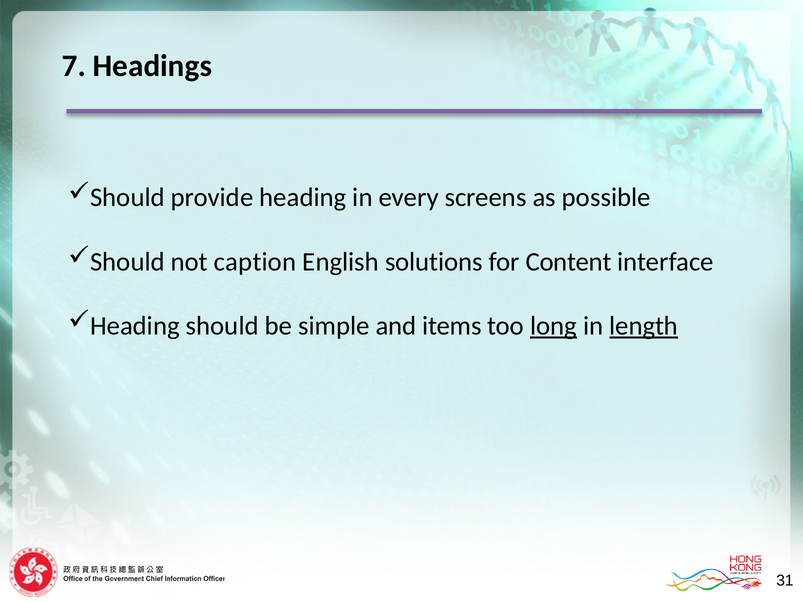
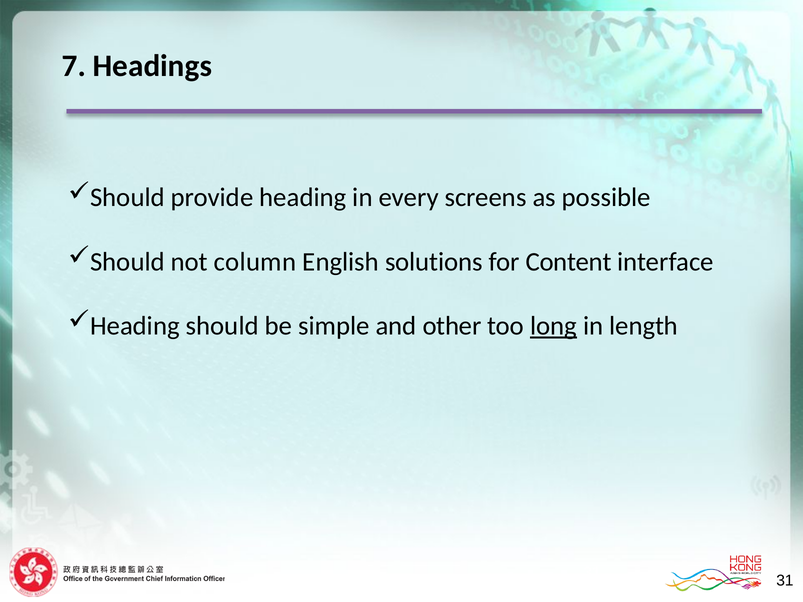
caption: caption -> column (255, 262)
items: items -> other (452, 326)
length underline: present -> none (644, 326)
